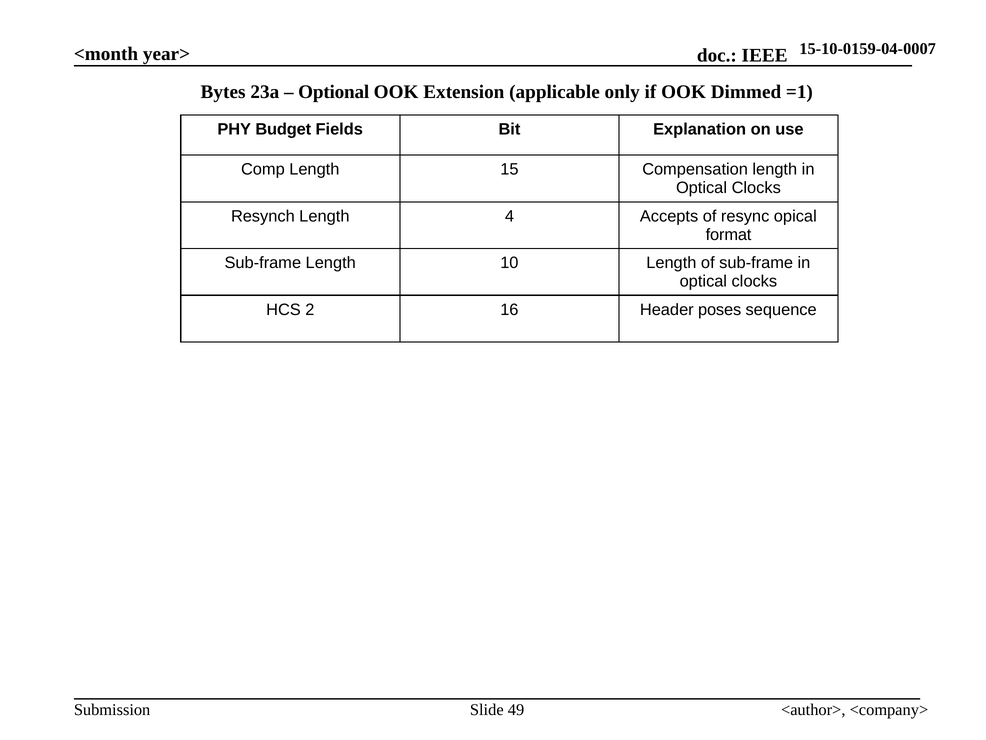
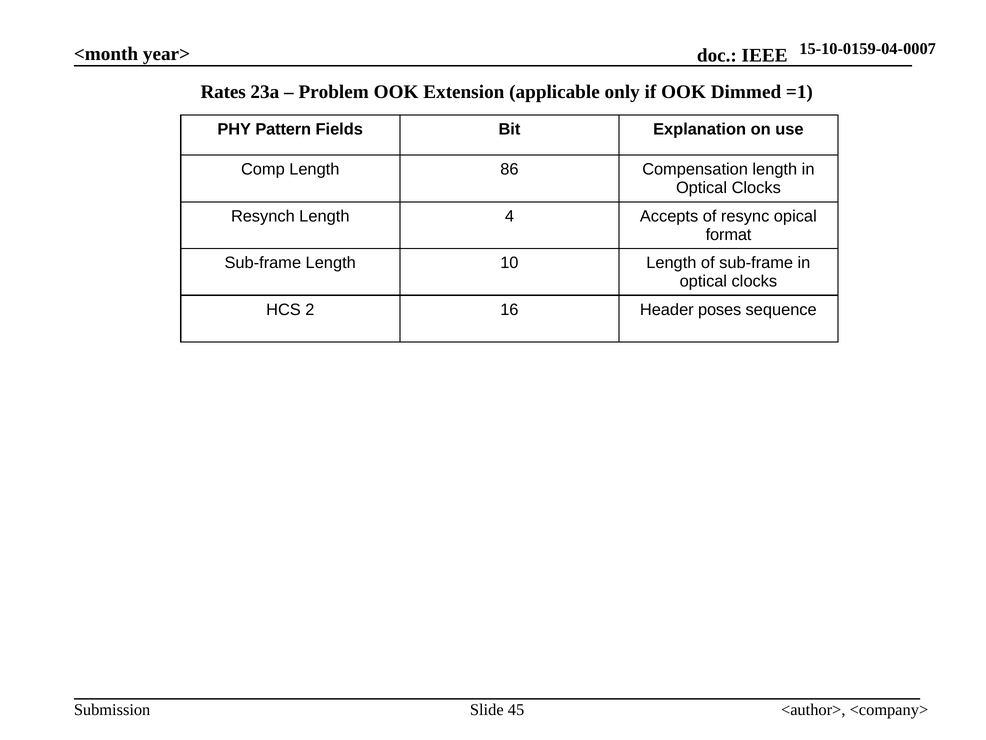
Bytes: Bytes -> Rates (223, 92)
Optional: Optional -> Problem (334, 92)
Budget: Budget -> Pattern (283, 129)
15: 15 -> 86 (509, 169)
49: 49 -> 45 (516, 709)
